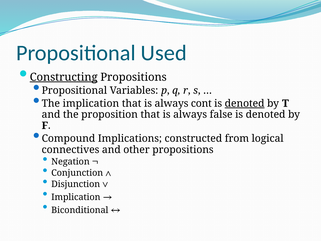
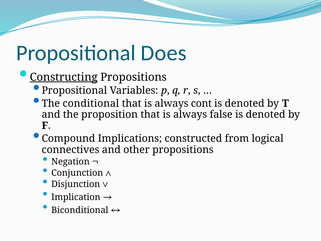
Used: Used -> Does (164, 53)
The implication: implication -> conditional (91, 103)
denoted underline: present -> none (245, 103)
